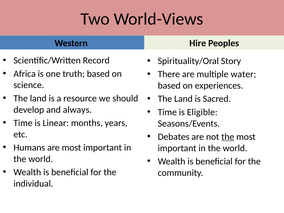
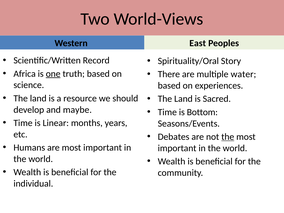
Hire: Hire -> East (198, 43)
one underline: none -> present (53, 74)
always: always -> maybe (77, 110)
Eligible: Eligible -> Bottom (202, 112)
